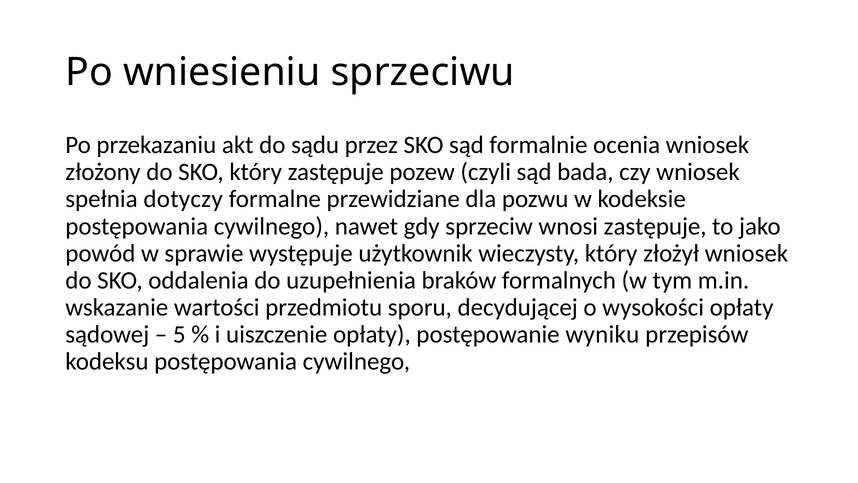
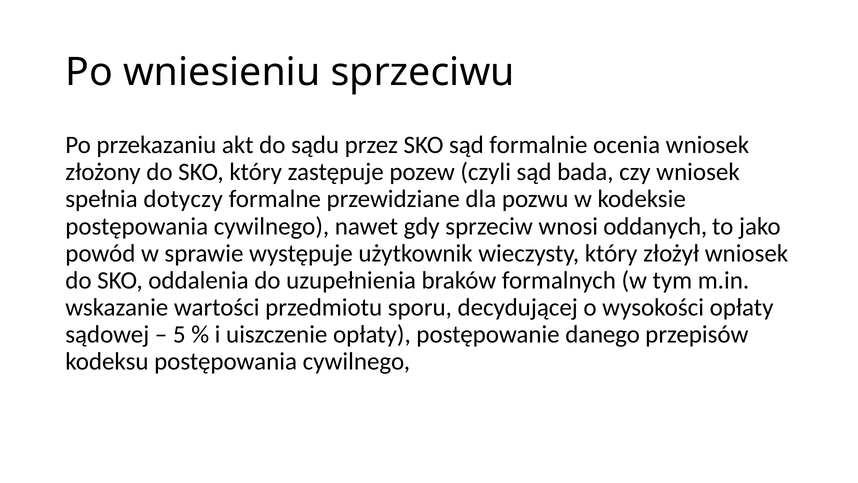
wnosi zastępuje: zastępuje -> oddanych (655, 226)
wyniku: wyniku -> danego (603, 334)
